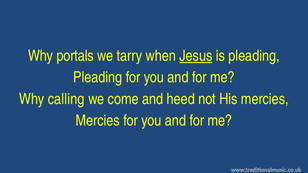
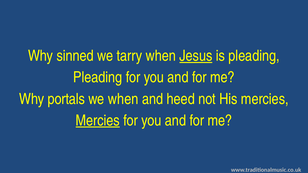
portals: portals -> sinned (75, 56)
calling: calling -> portals (66, 99)
we come: come -> when (123, 99)
Mercies underline: none -> present (98, 121)
